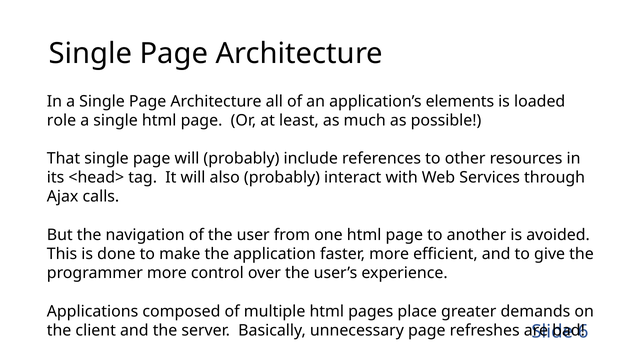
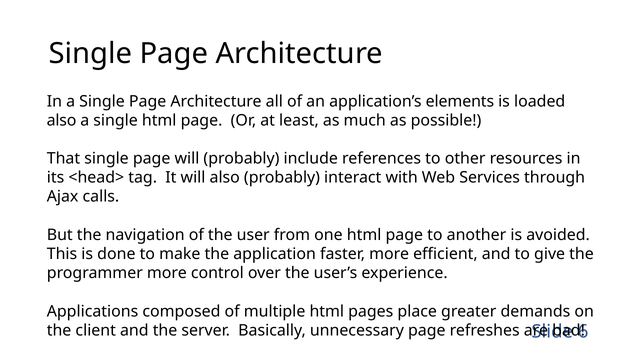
role: role -> also (62, 120)
